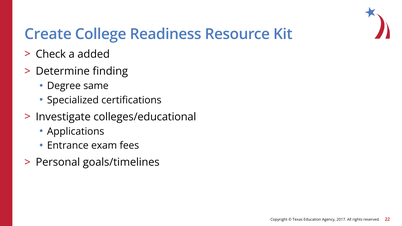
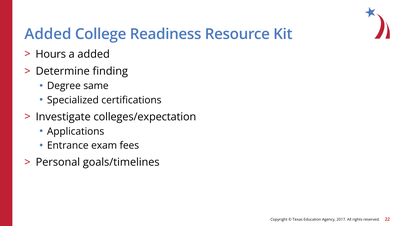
Create: Create -> Added (48, 34)
Check: Check -> Hours (51, 54)
colleges/educational: colleges/educational -> colleges/expectation (145, 117)
